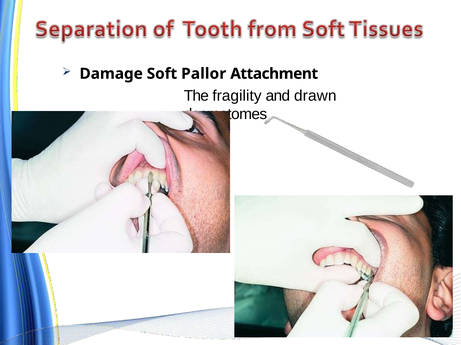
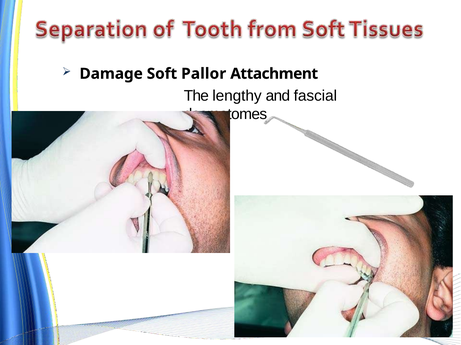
fragility: fragility -> lengthy (237, 96)
drawn: drawn -> fascial (315, 96)
